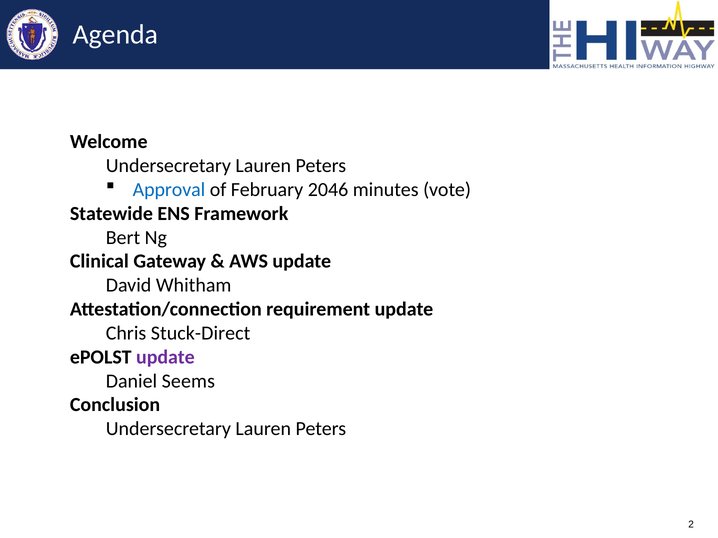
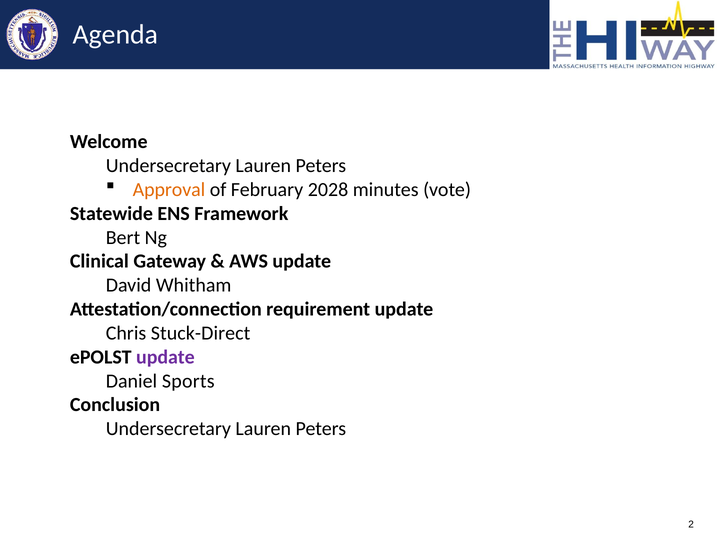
Approval colour: blue -> orange (169, 190)
2046: 2046 -> 2028 (328, 190)
Seems: Seems -> Sports (188, 381)
